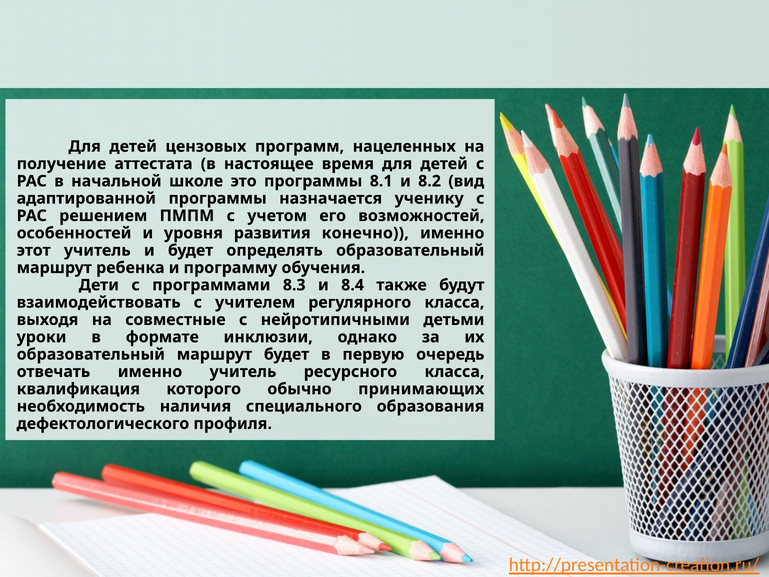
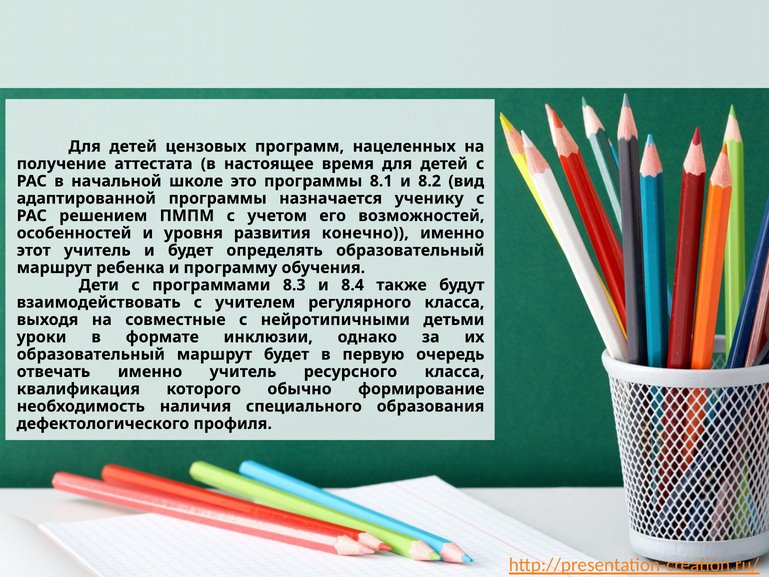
принимающих: принимающих -> формирование (421, 389)
